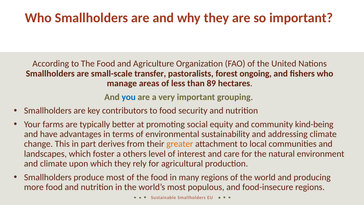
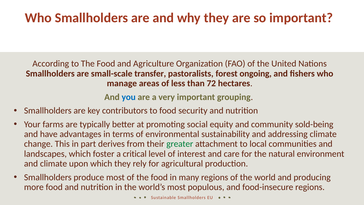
89: 89 -> 72 (211, 83)
kind-being: kind-being -> sold-being (314, 124)
greater colour: orange -> green (180, 144)
others: others -> critical (135, 154)
